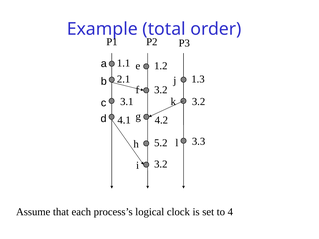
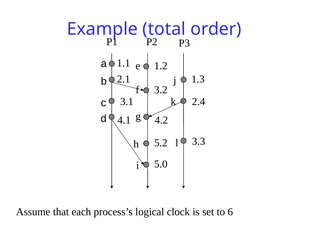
3.2: 3.2 -> 2.4 (199, 102)
3.2: 3.2 -> 5.0 (161, 164)
4: 4 -> 6 (230, 212)
